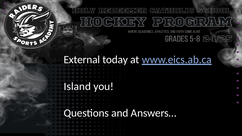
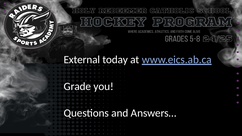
Island: Island -> Grade (77, 87)
